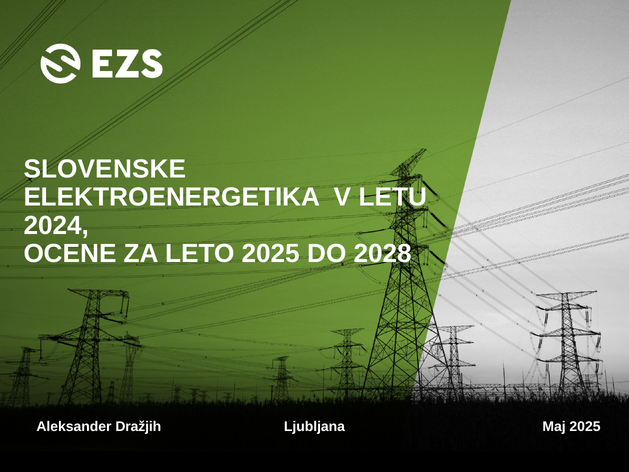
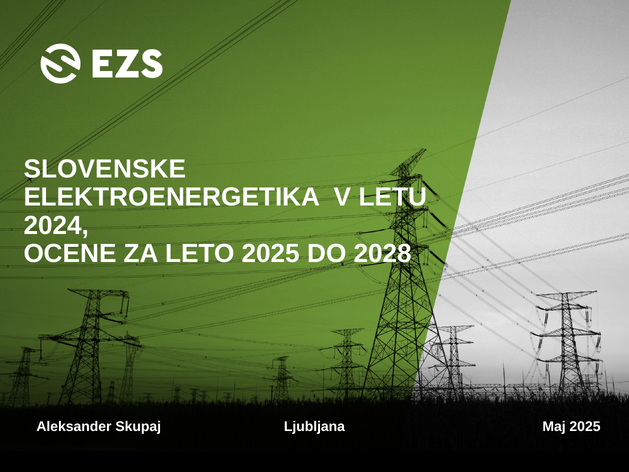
Dražjih: Dražjih -> Skupaj (138, 427)
